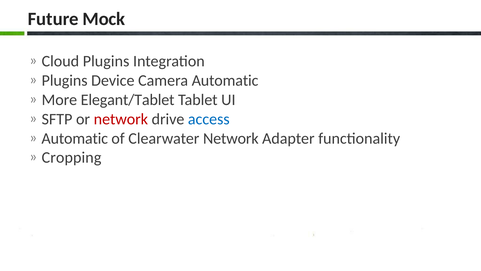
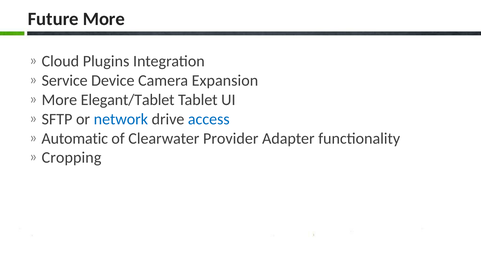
Future Mock: Mock -> More (104, 19)
Plugins: Plugins -> Service (65, 80)
Camera Automatic: Automatic -> Expansion (225, 80)
network colour: red -> blue (121, 119)
Clearwater Network: Network -> Provider (231, 138)
